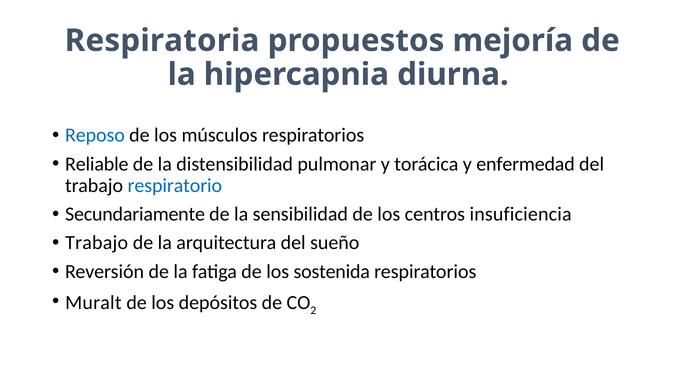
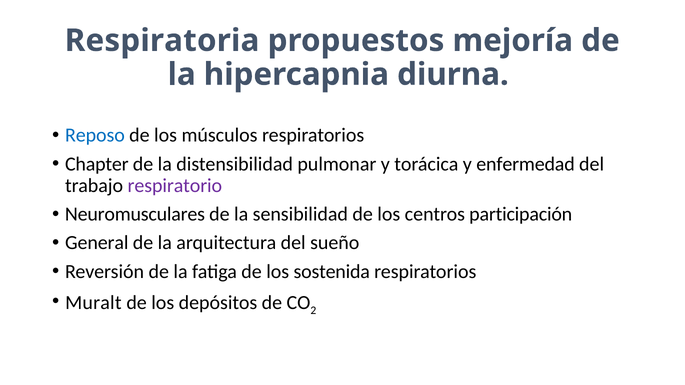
Reliable: Reliable -> Chapter (97, 164)
respiratorio colour: blue -> purple (175, 186)
Secundariamente: Secundariamente -> Neuromusculares (135, 214)
insuficiencia: insuficiencia -> participación (521, 214)
Trabajo: Trabajo -> General (97, 243)
